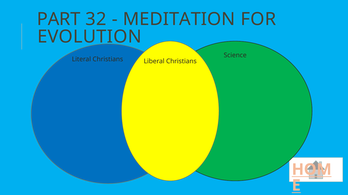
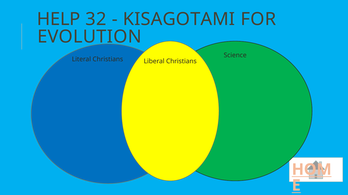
PART: PART -> HELP (59, 19)
MEDITATION: MEDITATION -> KISAGOTAMI (179, 19)
